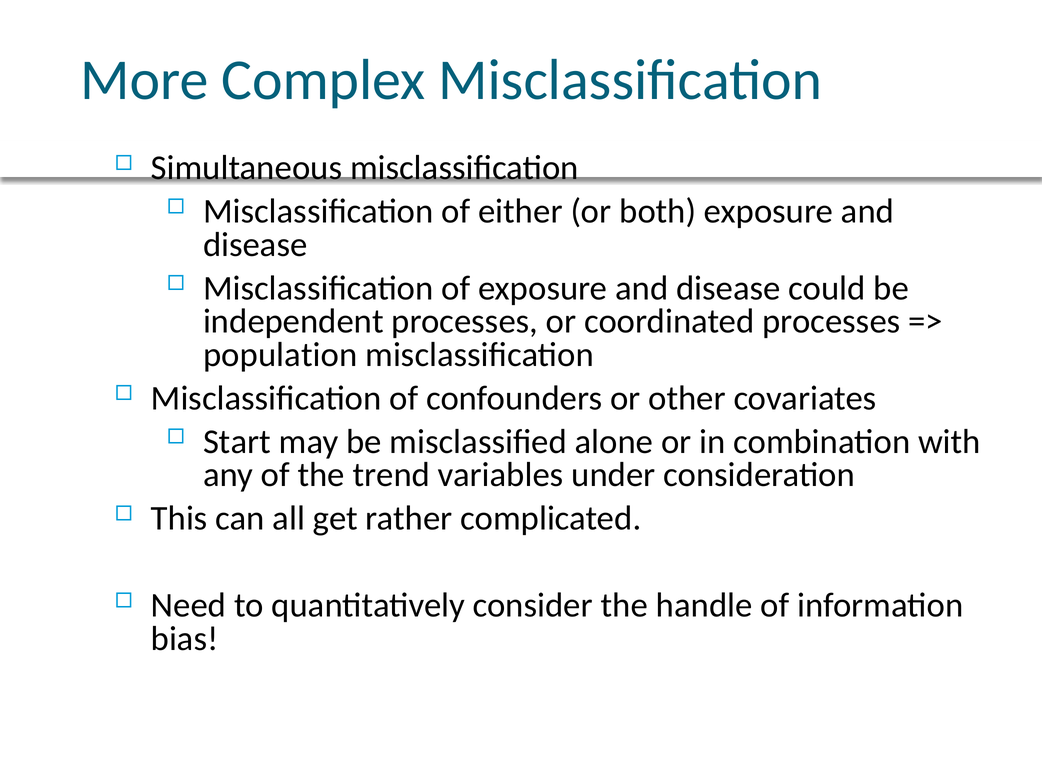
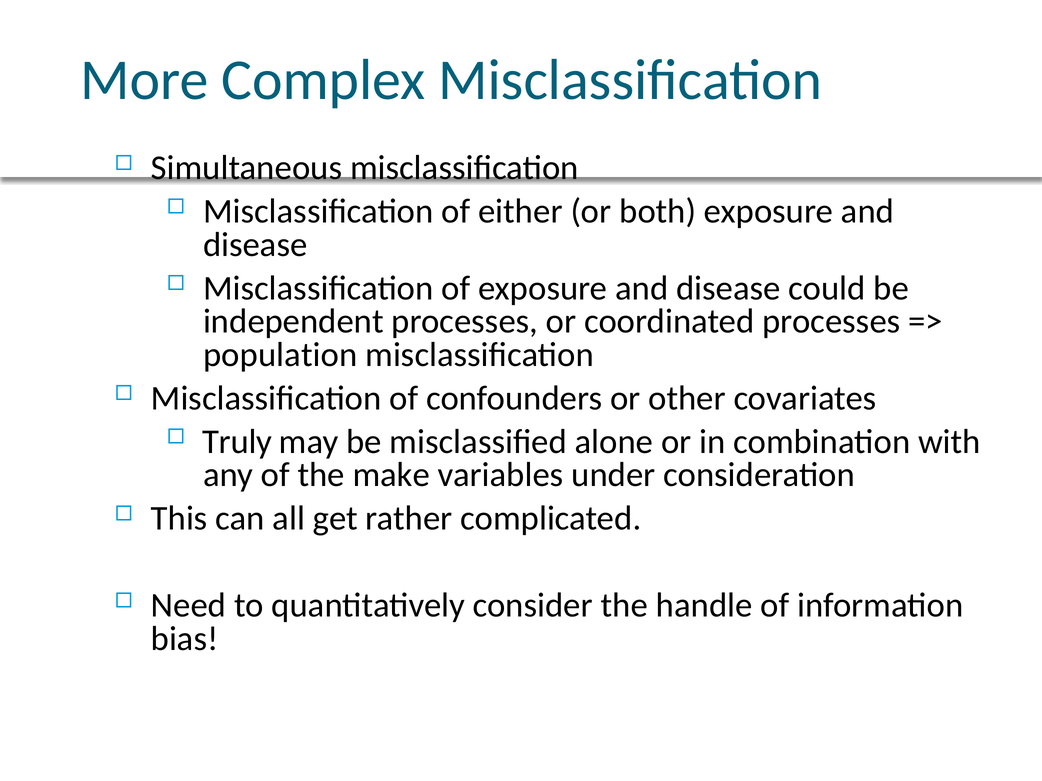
Start: Start -> Truly (237, 442)
trend: trend -> make (391, 475)
